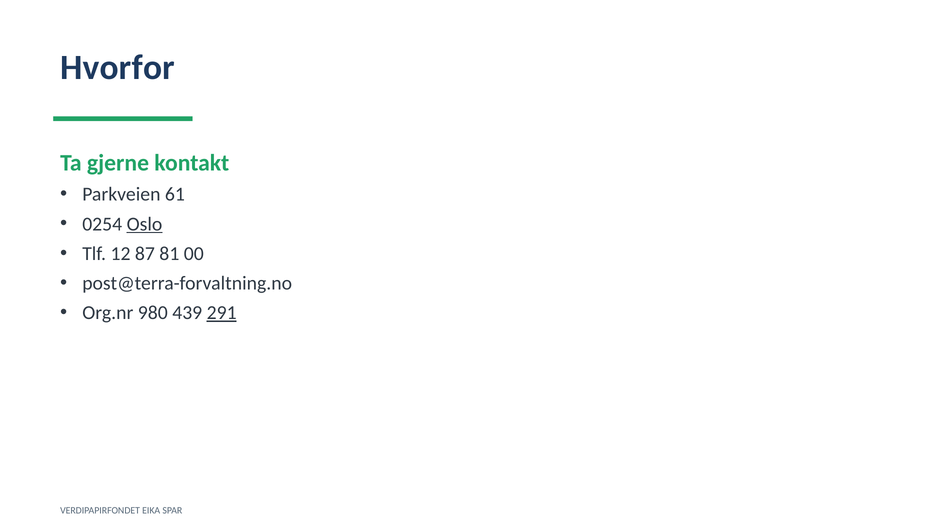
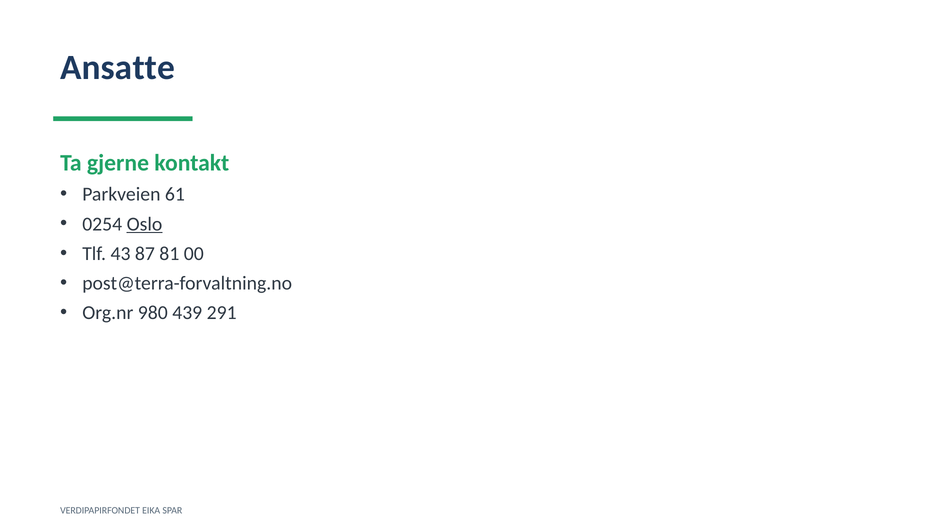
Hvorfor: Hvorfor -> Ansatte (118, 67)
12: 12 -> 43 (121, 253)
291 underline: present -> none (222, 313)
